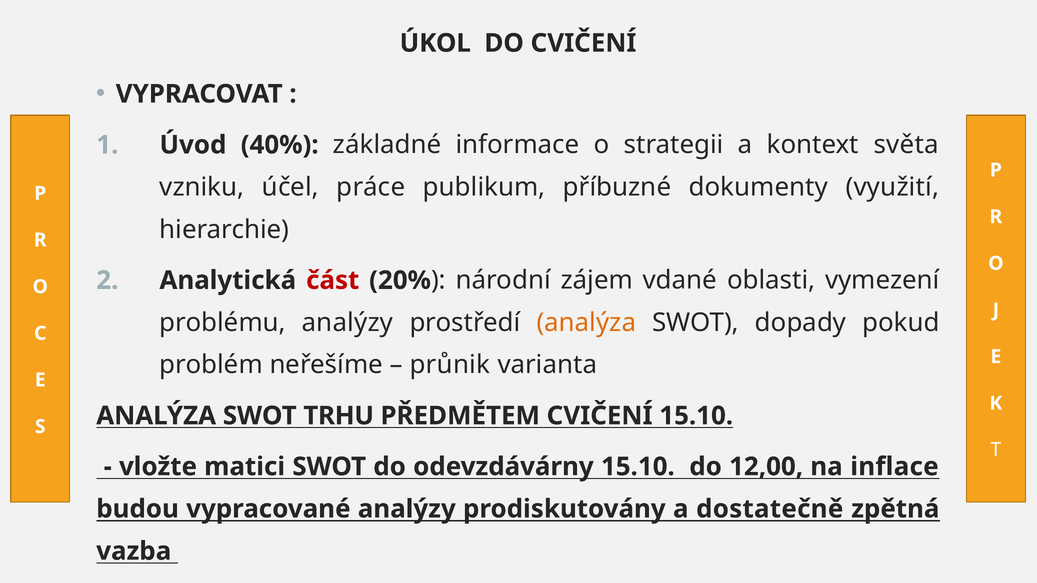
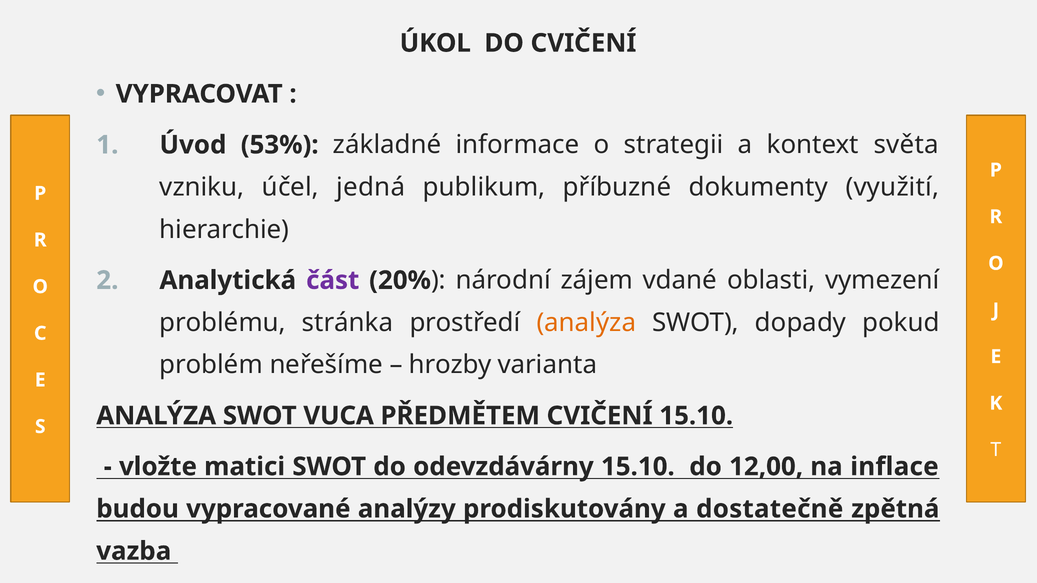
40%: 40% -> 53% (280, 145)
práce: práce -> jedná (371, 187)
část colour: red -> purple (333, 280)
problému analýzy: analýzy -> stránka (348, 323)
průnik: průnik -> hrozby (450, 365)
TRHU: TRHU -> VUCA (339, 416)
